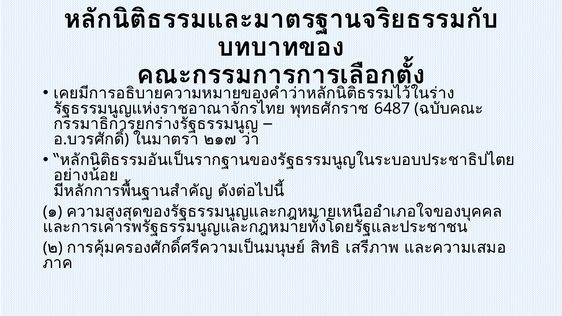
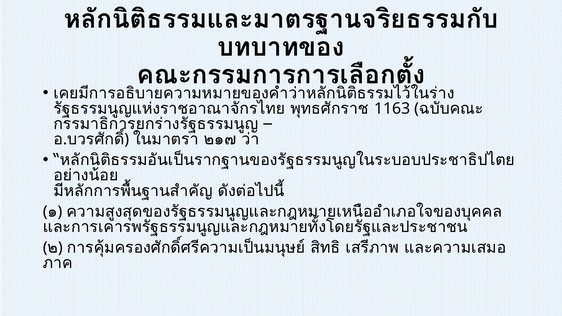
6487: 6487 -> 1163 (392, 109)
